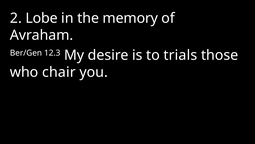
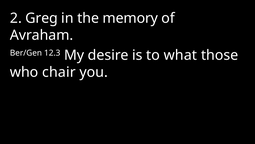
Lobe: Lobe -> Greg (42, 18)
trials: trials -> what (180, 55)
